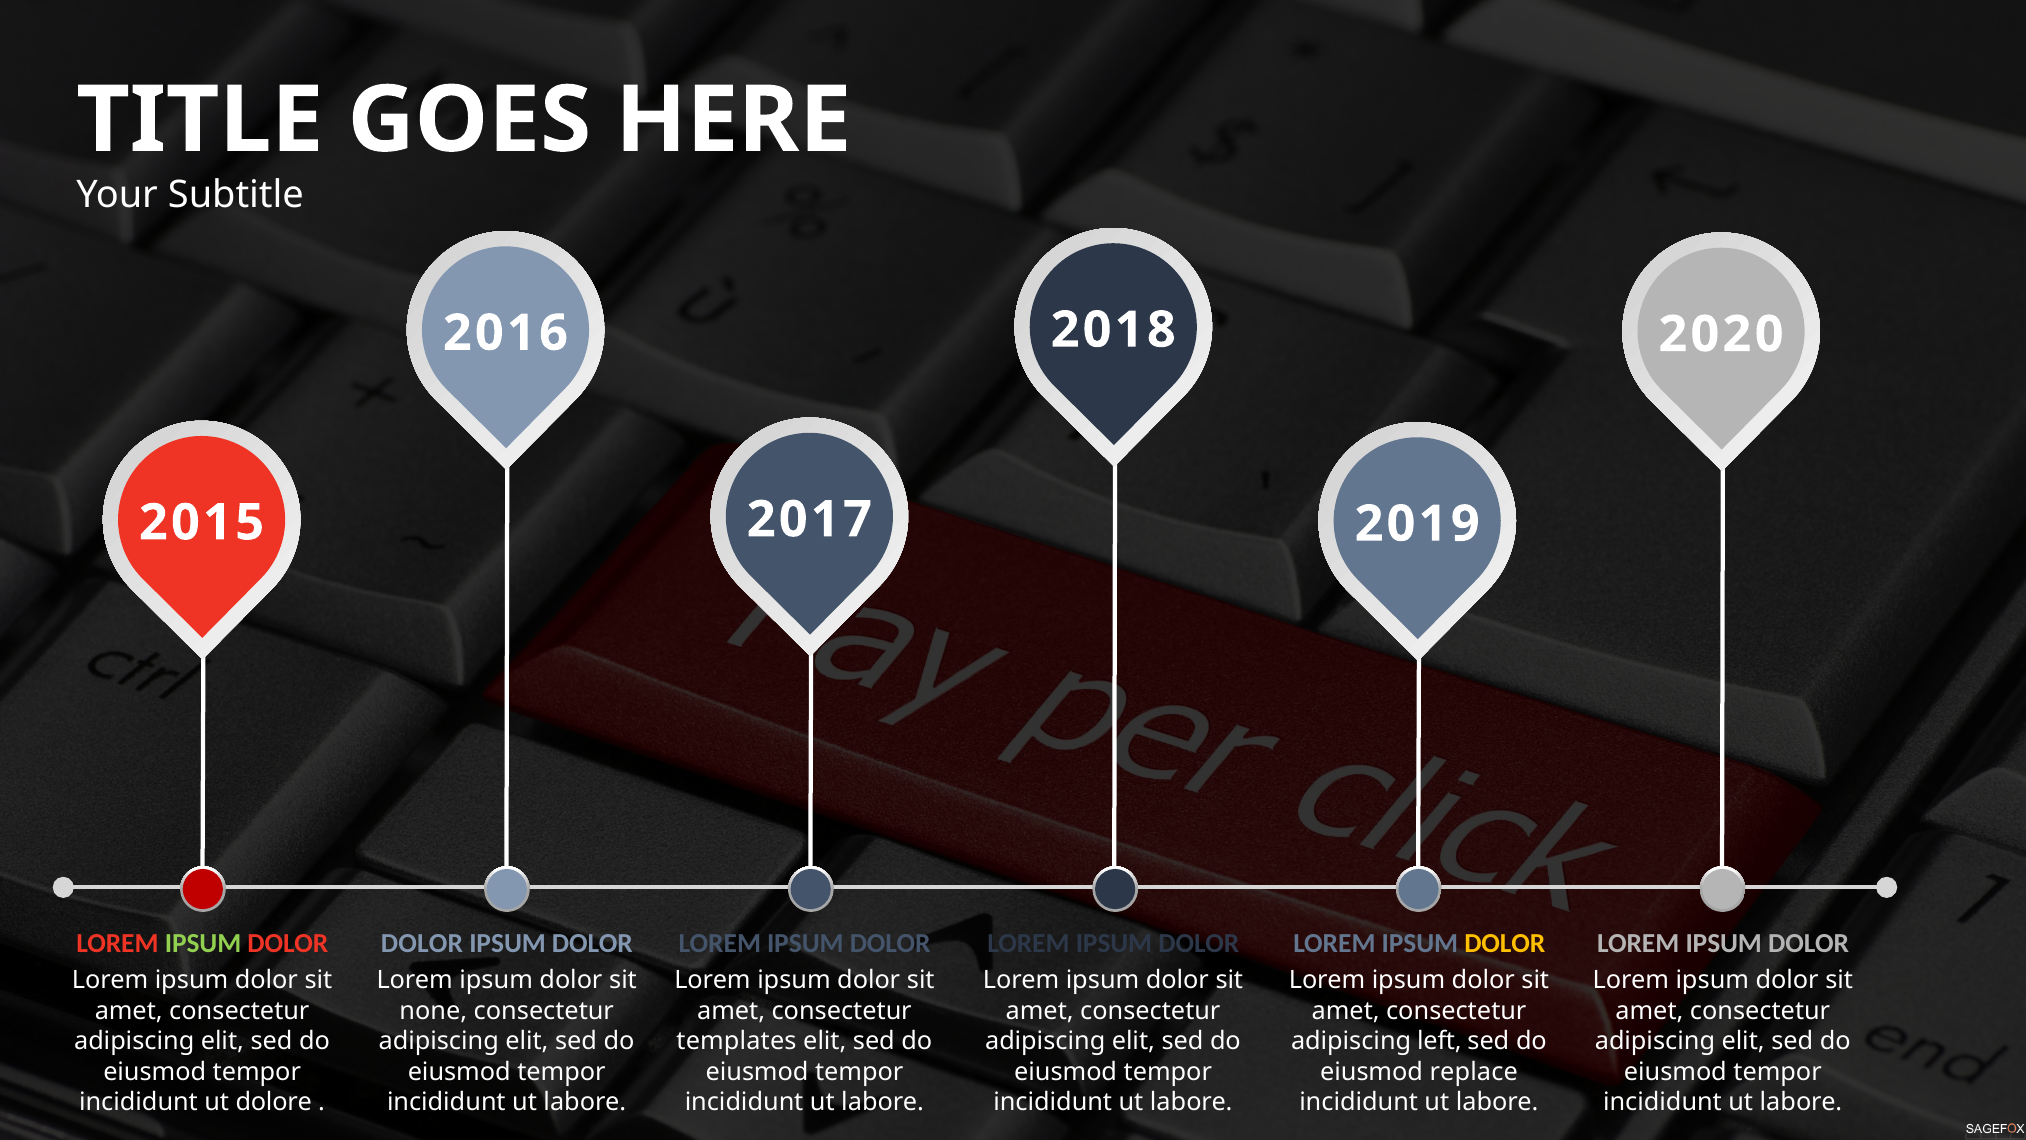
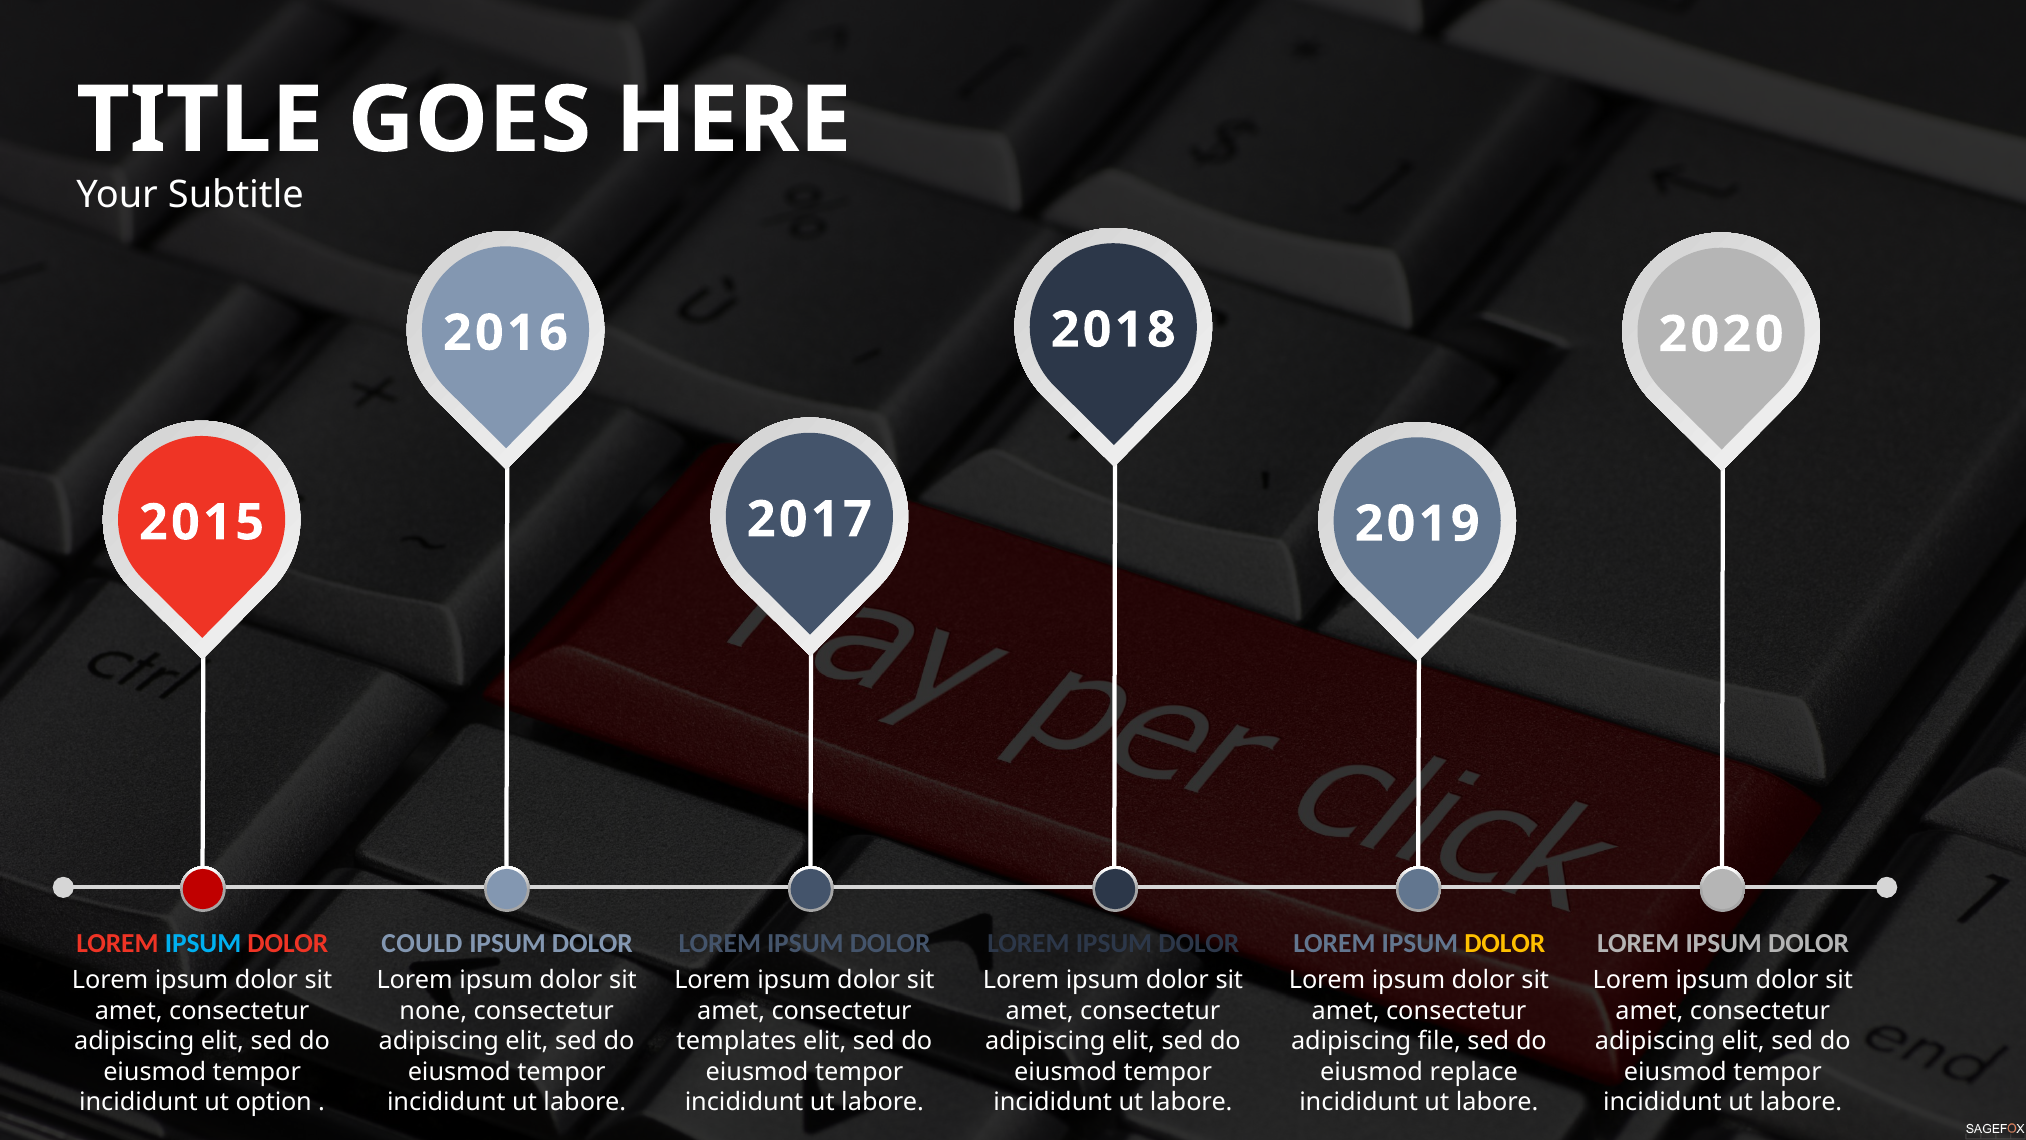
IPSUM colour: light green -> light blue (203, 944)
DOLOR: DOLOR -> COULD (422, 944)
left: left -> file (1439, 1041)
dolore: dolore -> option (274, 1102)
